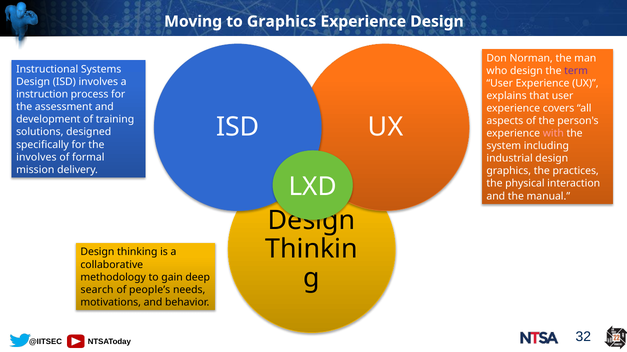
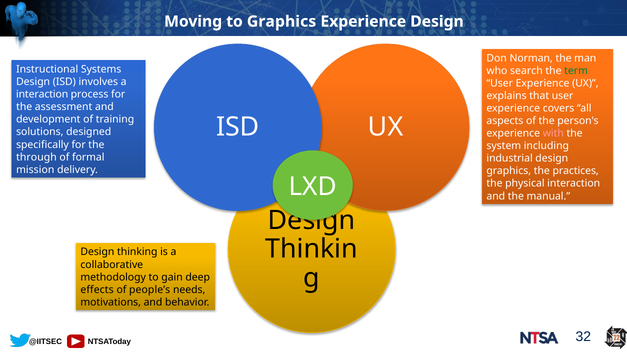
who design: design -> search (526, 71)
term colour: purple -> green (576, 71)
instruction: instruction -> interaction (42, 95)
involves: involves -> through (36, 157)
search: search -> effects (97, 290)
